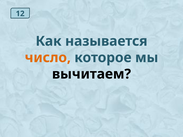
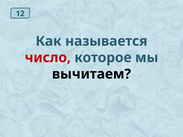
число colour: orange -> red (48, 58)
